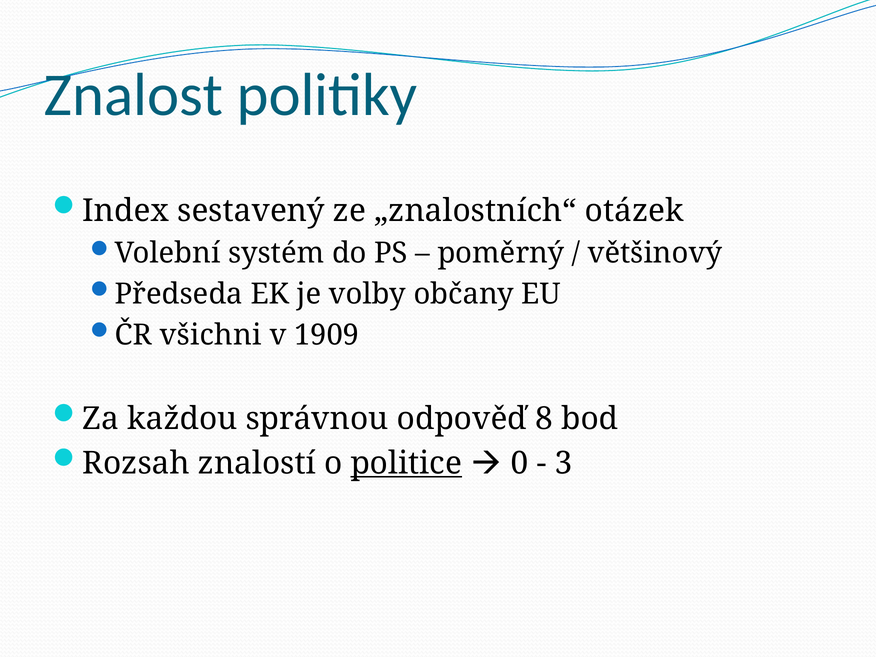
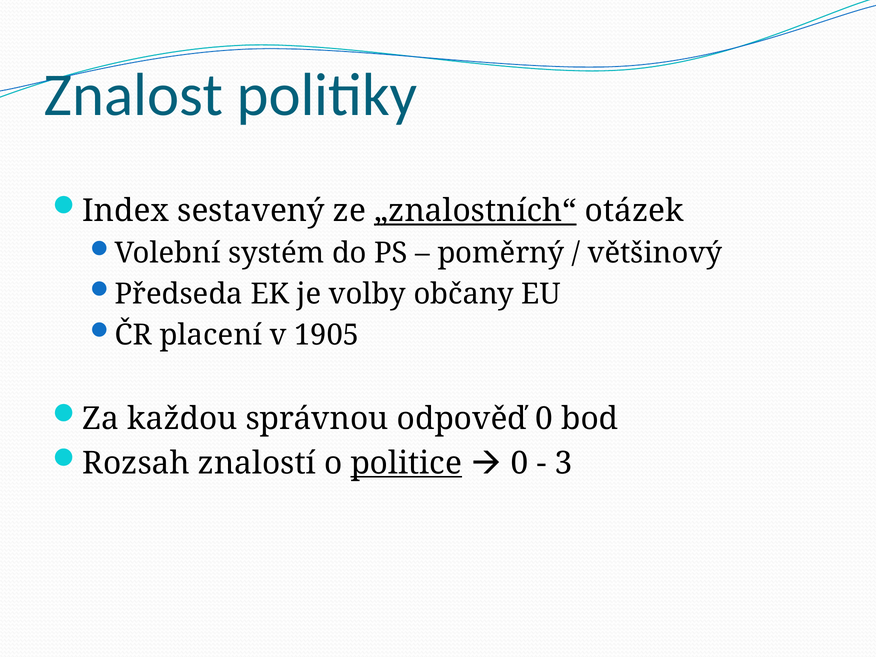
„znalostních“ underline: none -> present (475, 211)
všichni: všichni -> placení (211, 335)
1909: 1909 -> 1905 (327, 335)
odpověď 8: 8 -> 0 (544, 419)
